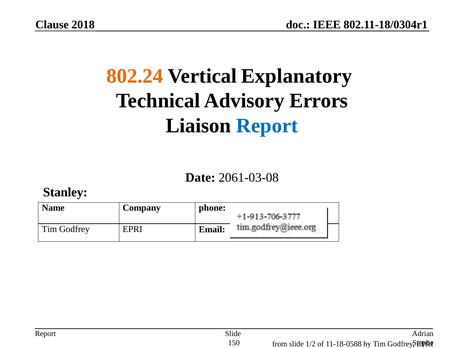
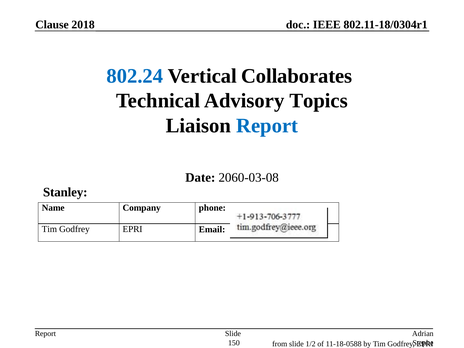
802.24 colour: orange -> blue (135, 76)
Explanatory: Explanatory -> Collaborates (297, 76)
Errors: Errors -> Topics (319, 101)
2061-03-08: 2061-03-08 -> 2060-03-08 (249, 178)
